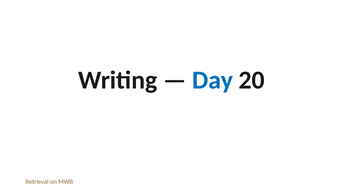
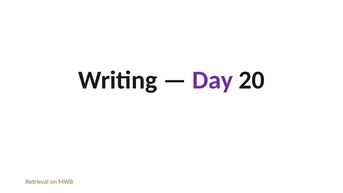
Day colour: blue -> purple (213, 80)
